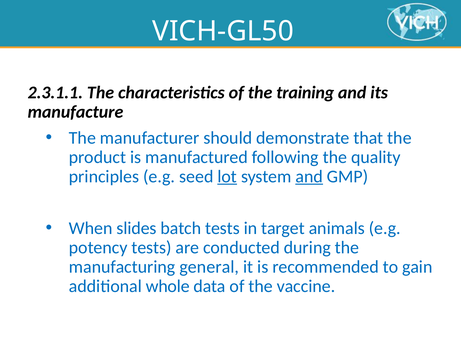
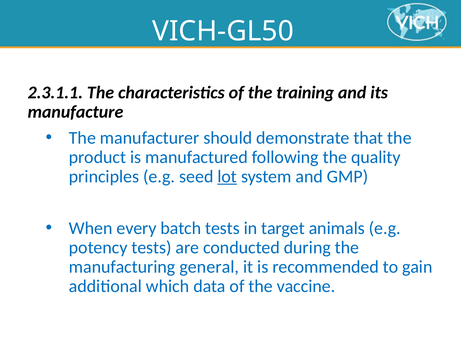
and underline: present -> none (309, 176)
slides: slides -> every (137, 228)
whole: whole -> which (168, 286)
